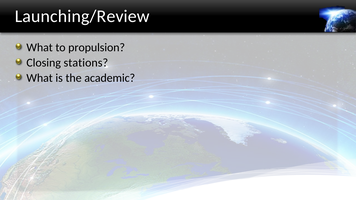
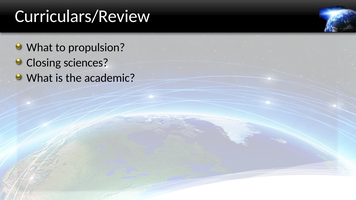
Launching/Review: Launching/Review -> Curriculars/Review (82, 16)
stations: stations -> sciences (86, 63)
